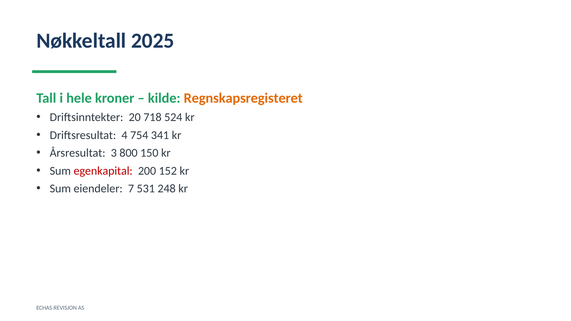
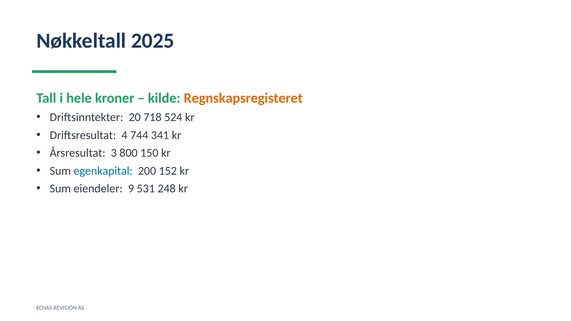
754: 754 -> 744 (139, 135)
egenkapital colour: red -> blue (103, 171)
7: 7 -> 9 (131, 189)
